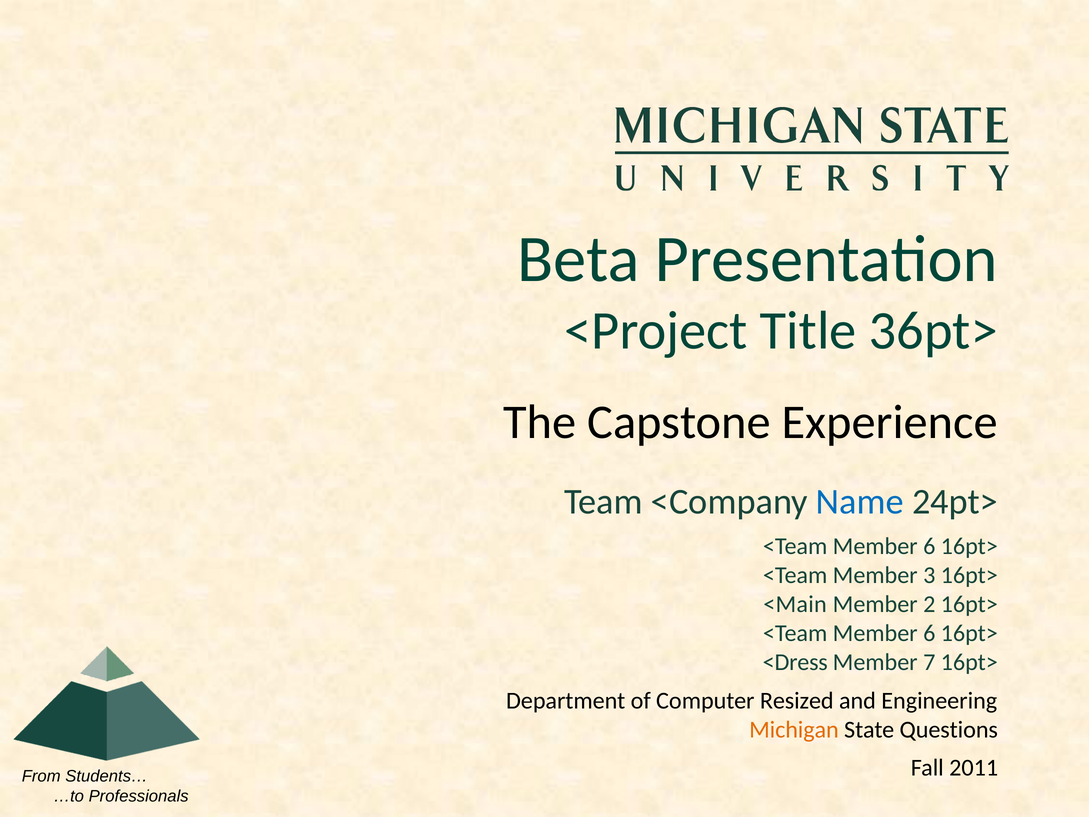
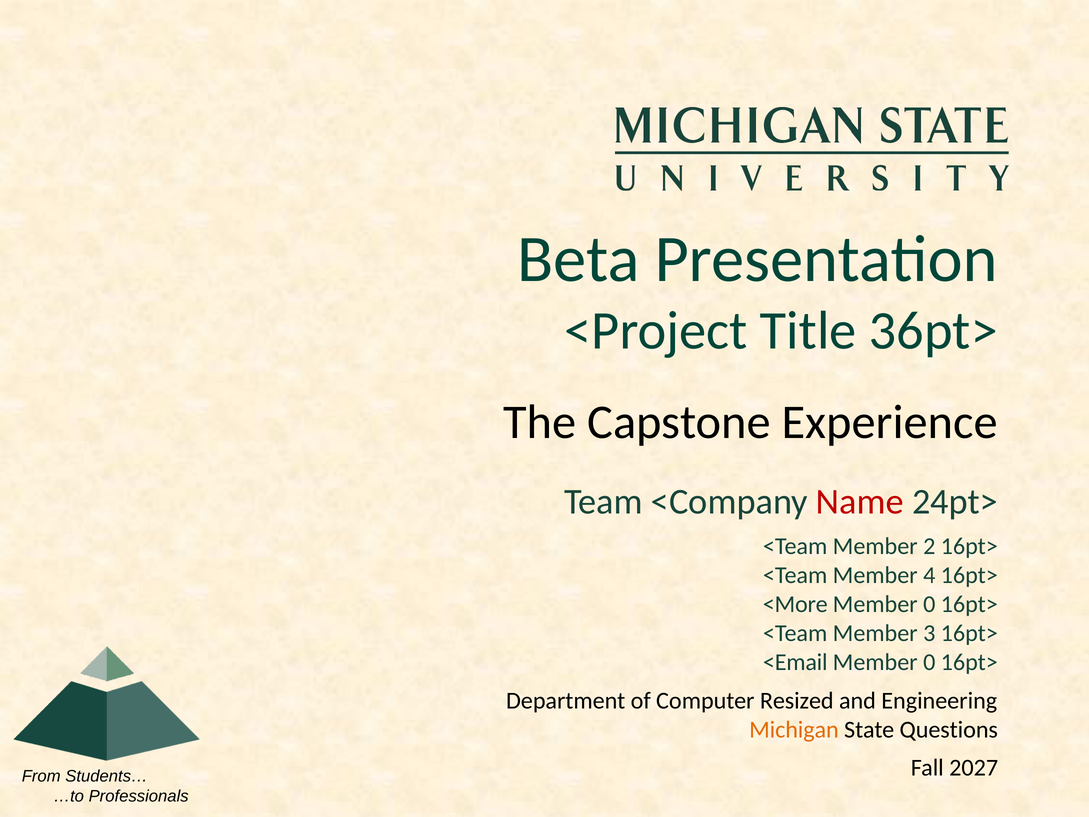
Name colour: blue -> red (860, 502)
6: 6 -> 2 (929, 546)
3: 3 -> 4 (929, 575)
<Main: <Main -> <More (795, 604)
2: 2 -> 0 (929, 604)
6: 6 -> 3 (929, 633)
<Dress: <Dress -> <Email (795, 662)
7: 7 -> 0 (929, 662)
2011: 2011 -> 2027 (974, 768)
